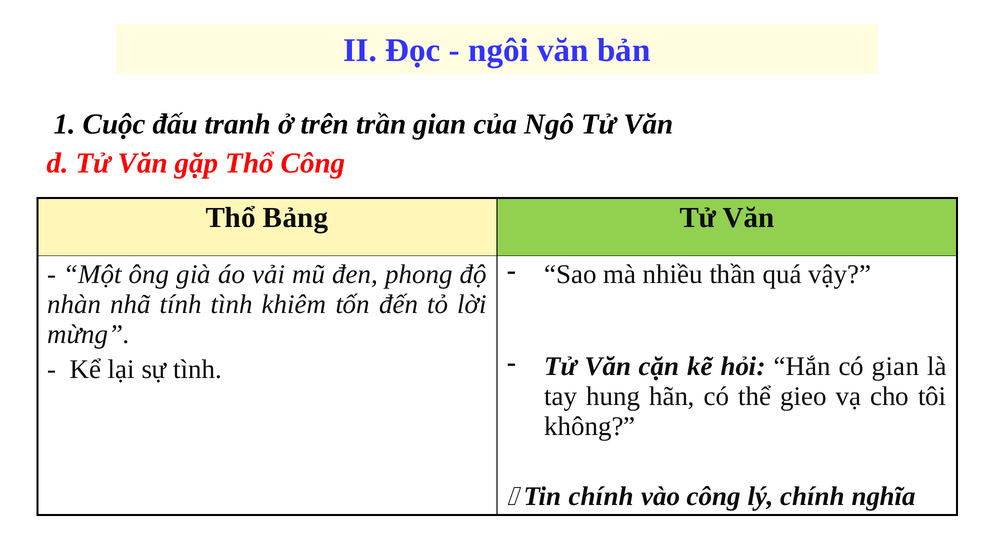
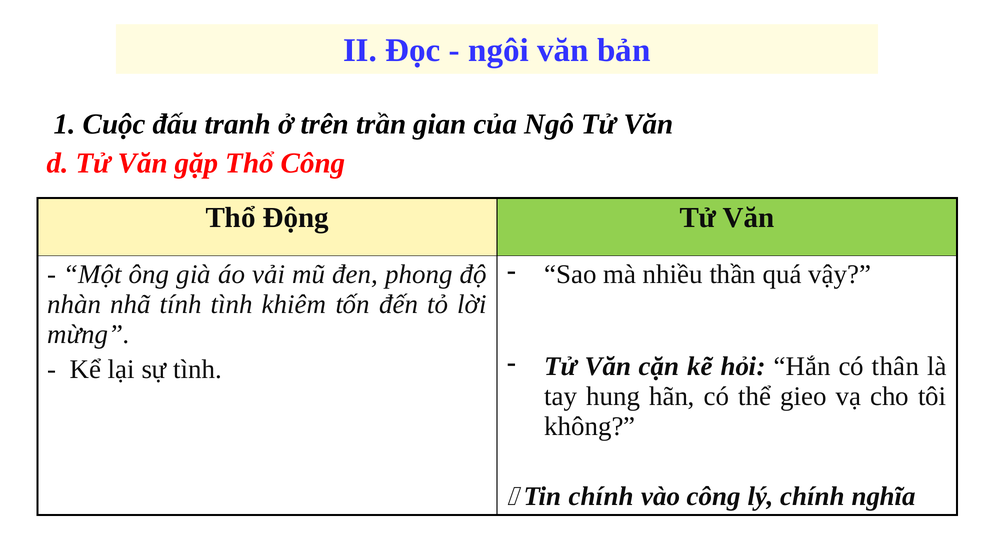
Bảng: Bảng -> Động (296, 218)
có gian: gian -> thân (895, 367)
